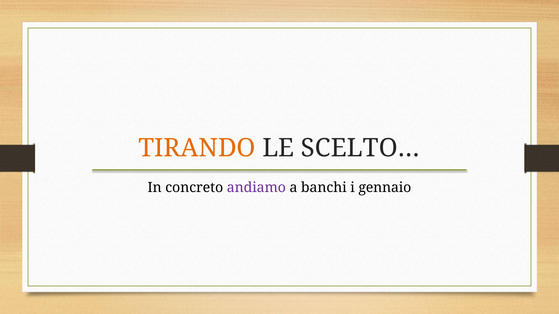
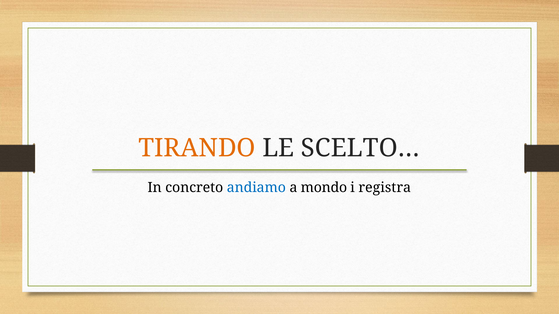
andiamo colour: purple -> blue (256, 188)
banchi: banchi -> mondo (324, 188)
gennaio: gennaio -> registra (385, 188)
